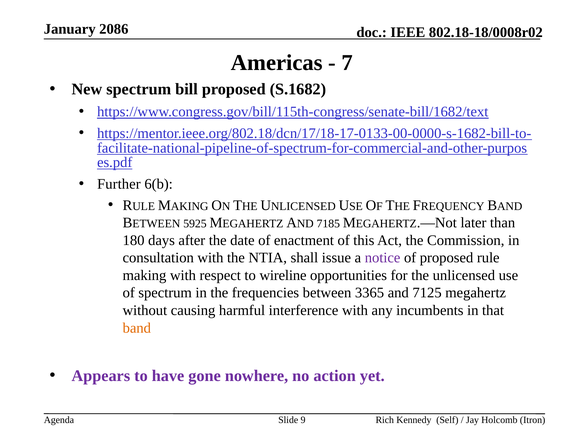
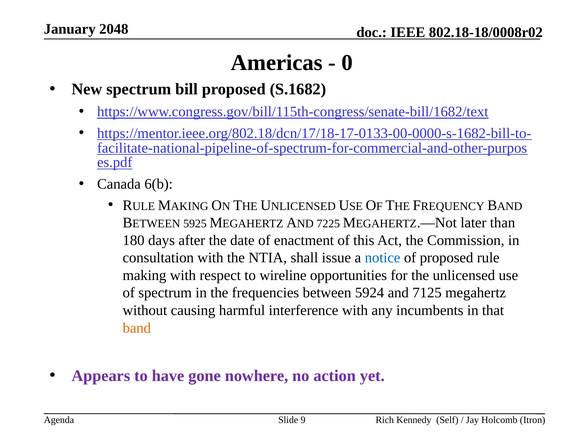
2086: 2086 -> 2048 (114, 29)
7: 7 -> 0 (347, 63)
Further: Further -> Canada (119, 184)
7185: 7185 -> 7225 (328, 224)
notice colour: purple -> blue (383, 258)
3365: 3365 -> 5924 (370, 293)
